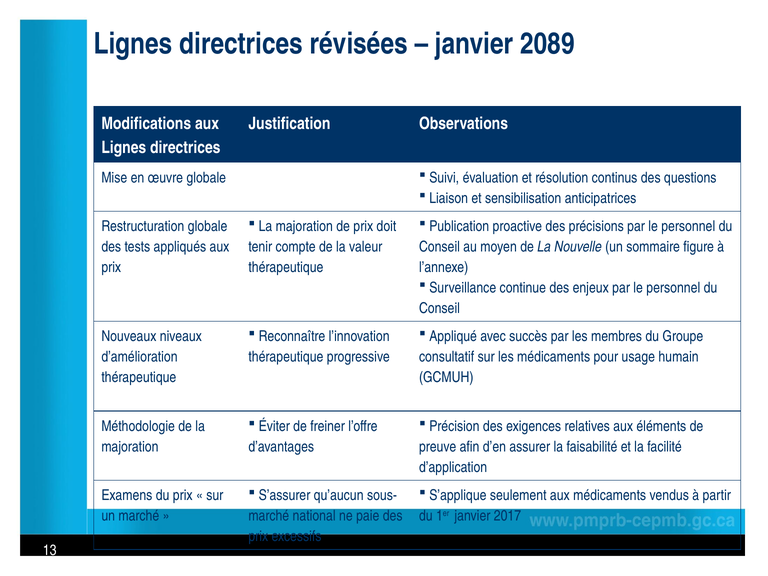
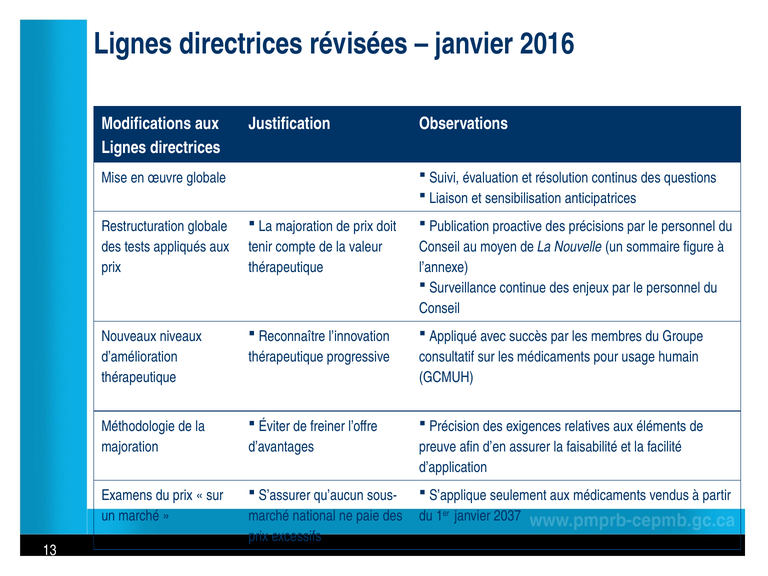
2089: 2089 -> 2016 (547, 44)
2017: 2017 -> 2037 (507, 516)
